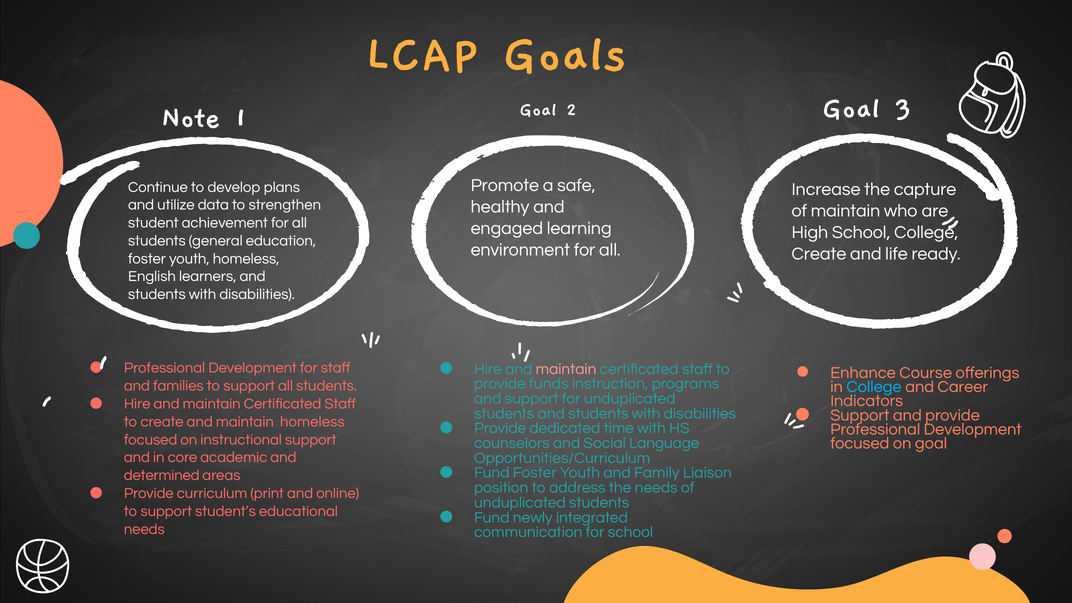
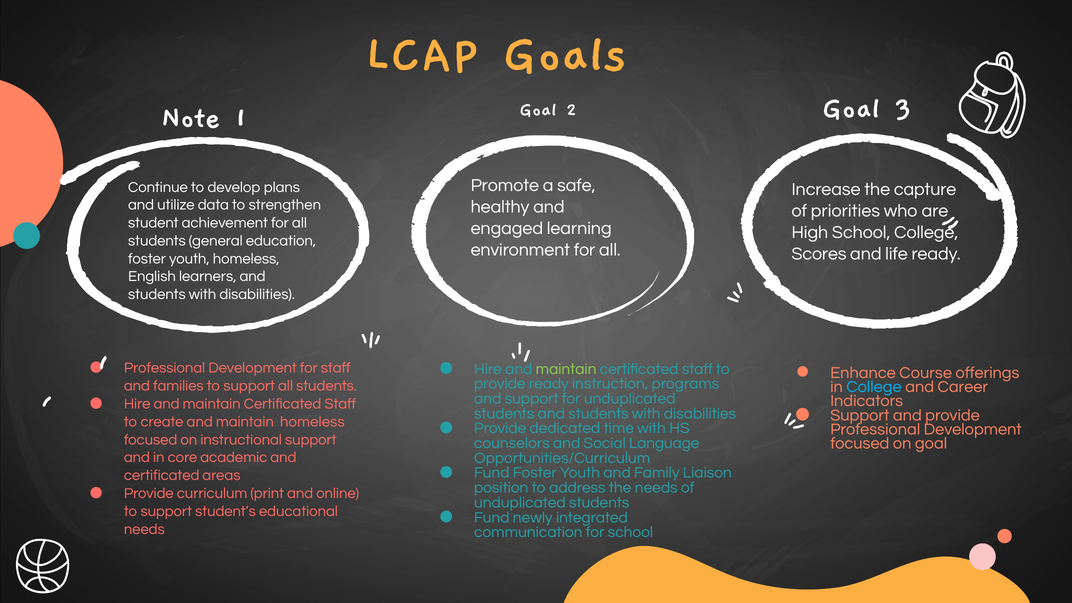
of maintain: maintain -> priorities (845, 211)
Create: Create -> Scores (819, 254)
maintain colour: pink -> light green (566, 369)
provide funds: funds -> ready (549, 384)
determined: determined -> certificated (162, 475)
